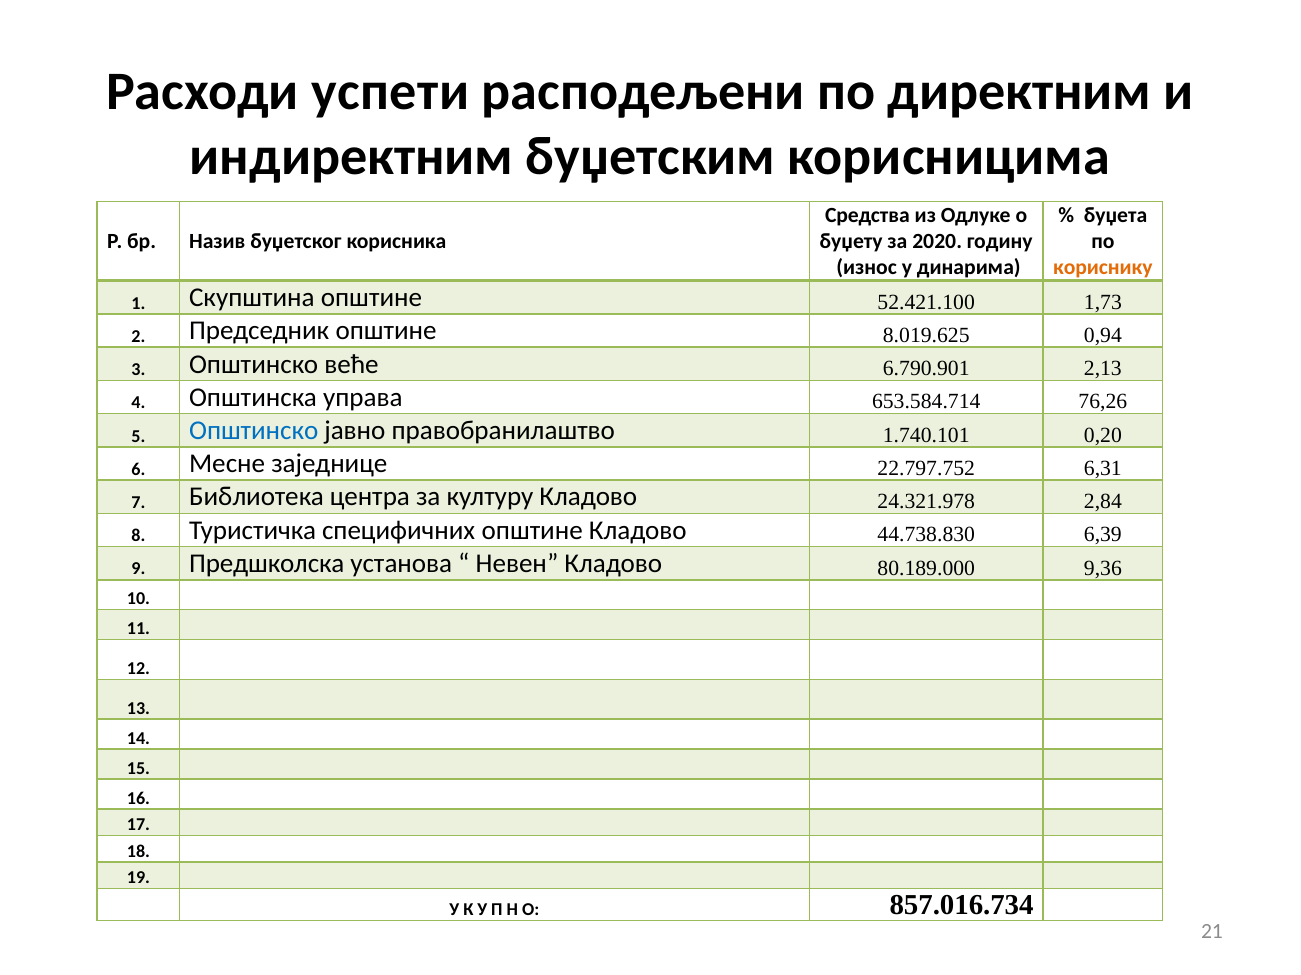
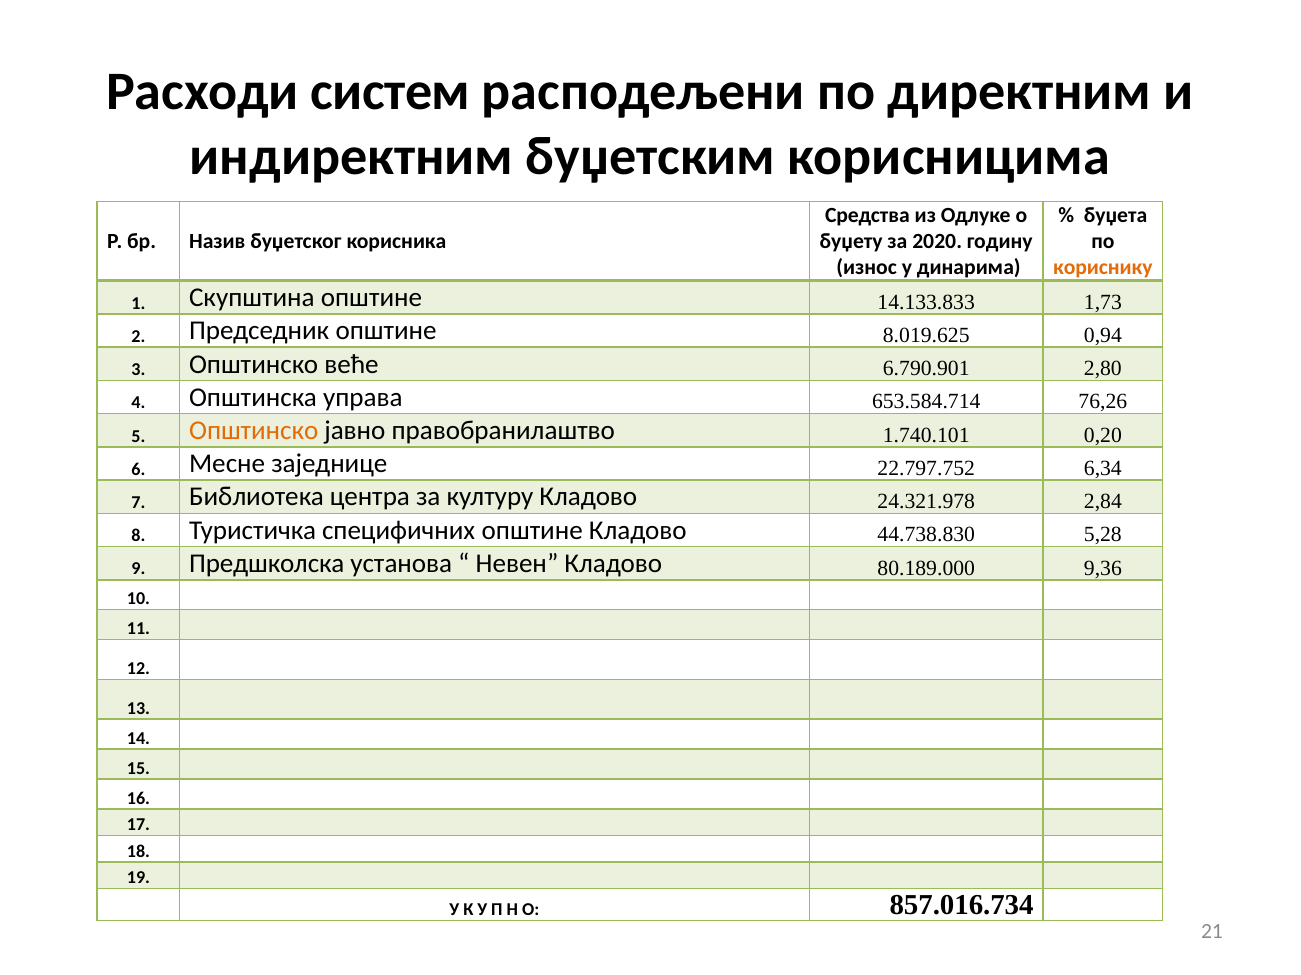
успети: успети -> систем (391, 92)
52.421.100: 52.421.100 -> 14.133.833 (926, 302)
2,13: 2,13 -> 2,80 (1103, 369)
Општинско colour: blue -> orange (254, 431)
6,31: 6,31 -> 6,34 (1103, 469)
6,39: 6,39 -> 5,28 (1103, 535)
